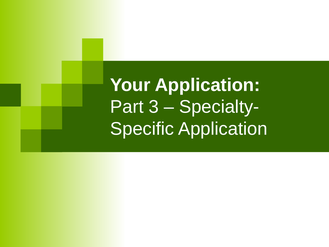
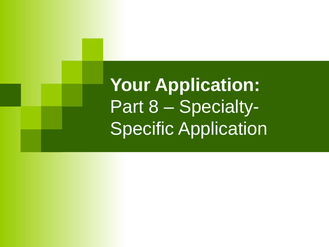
3: 3 -> 8 (154, 107)
